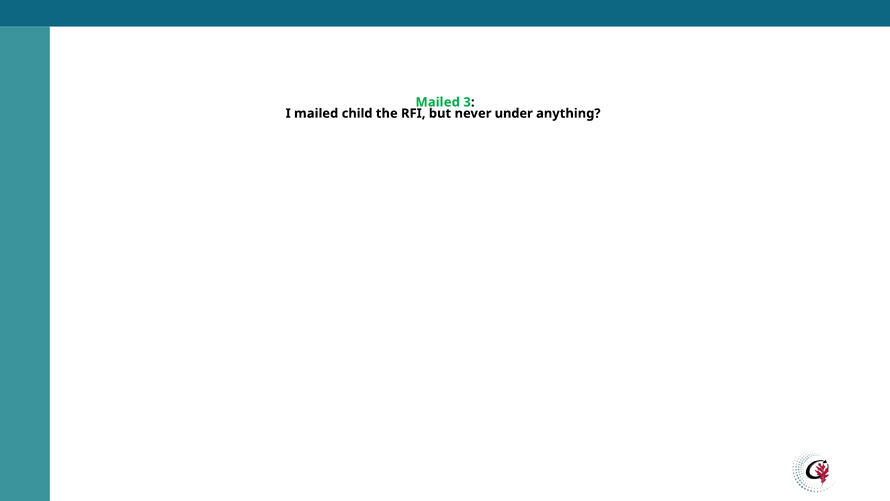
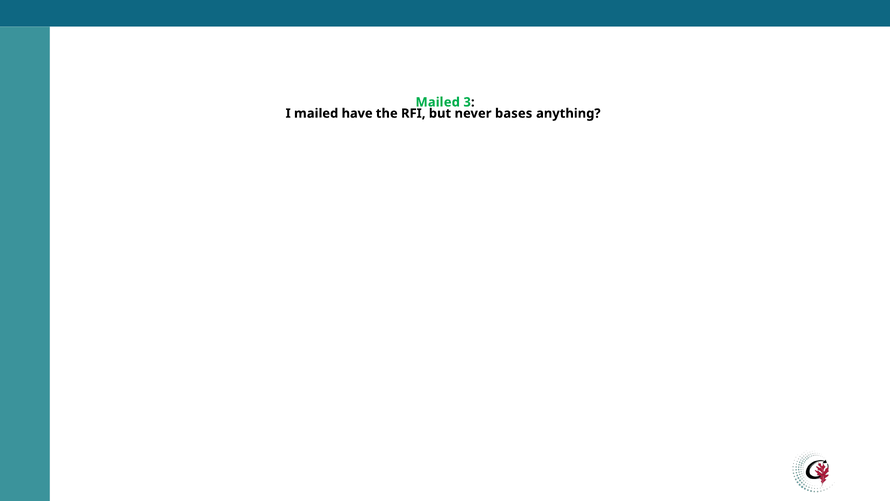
child: child -> have (357, 113)
under: under -> bases (514, 113)
